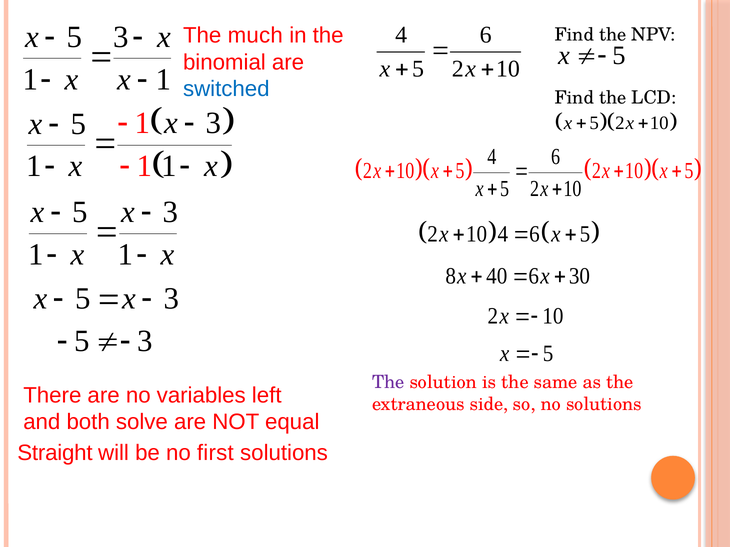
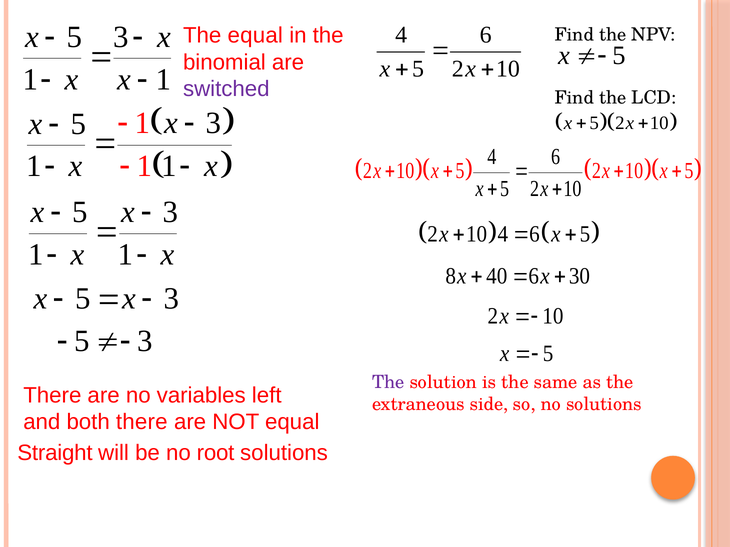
The much: much -> equal (255, 36)
switched colour: blue -> purple (226, 89)
both solve: solve -> there (142, 422)
first: first -> root (216, 453)
